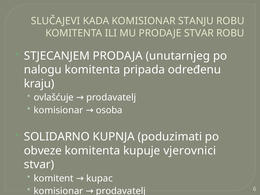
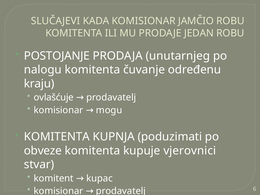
STANJU: STANJU -> JAMČIO (196, 21)
PRODAJE STVAR: STVAR -> JEDAN (199, 33)
STJECANJEM: STJECANJEM -> POSTOJANJE (57, 56)
pripada: pripada -> čuvanje (144, 70)
osoba: osoba -> mogu (109, 110)
SOLIDARNO: SOLIDARNO -> KOMITENTA (57, 137)
